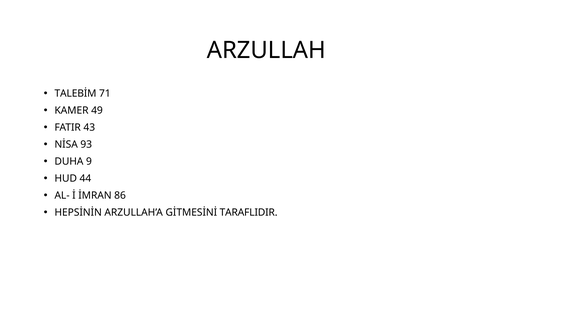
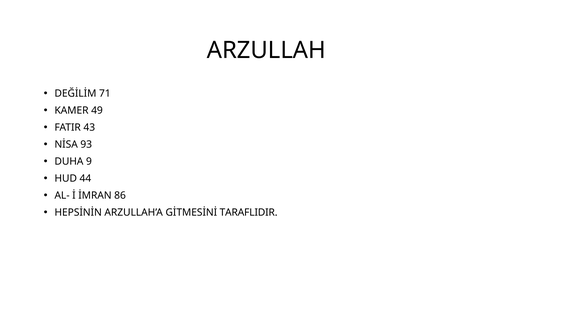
TALEBİM: TALEBİM -> DEĞİLİM (75, 94)
